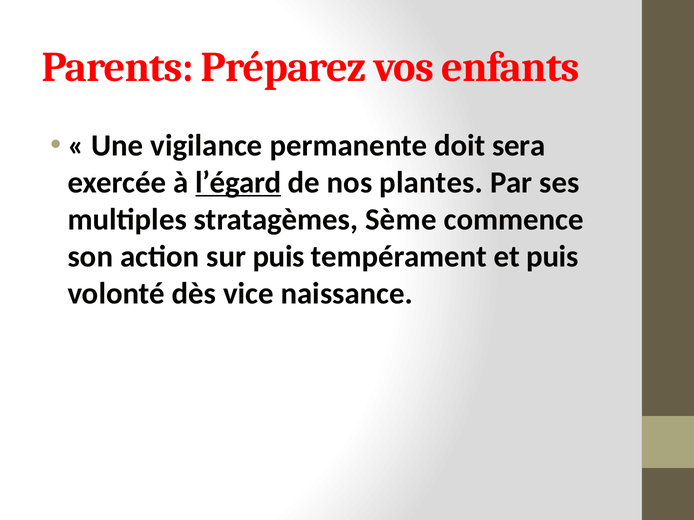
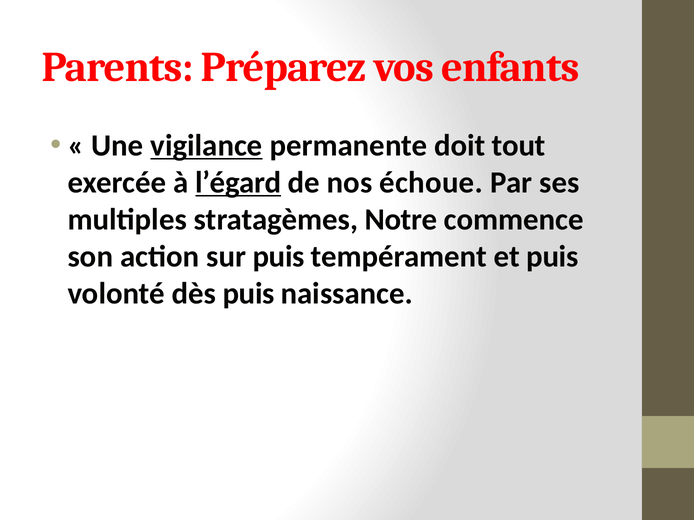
vigilance underline: none -> present (206, 146)
sera: sera -> tout (519, 146)
plantes: plantes -> échoue (431, 183)
Sème: Sème -> Notre (401, 220)
dès vice: vice -> puis (249, 294)
